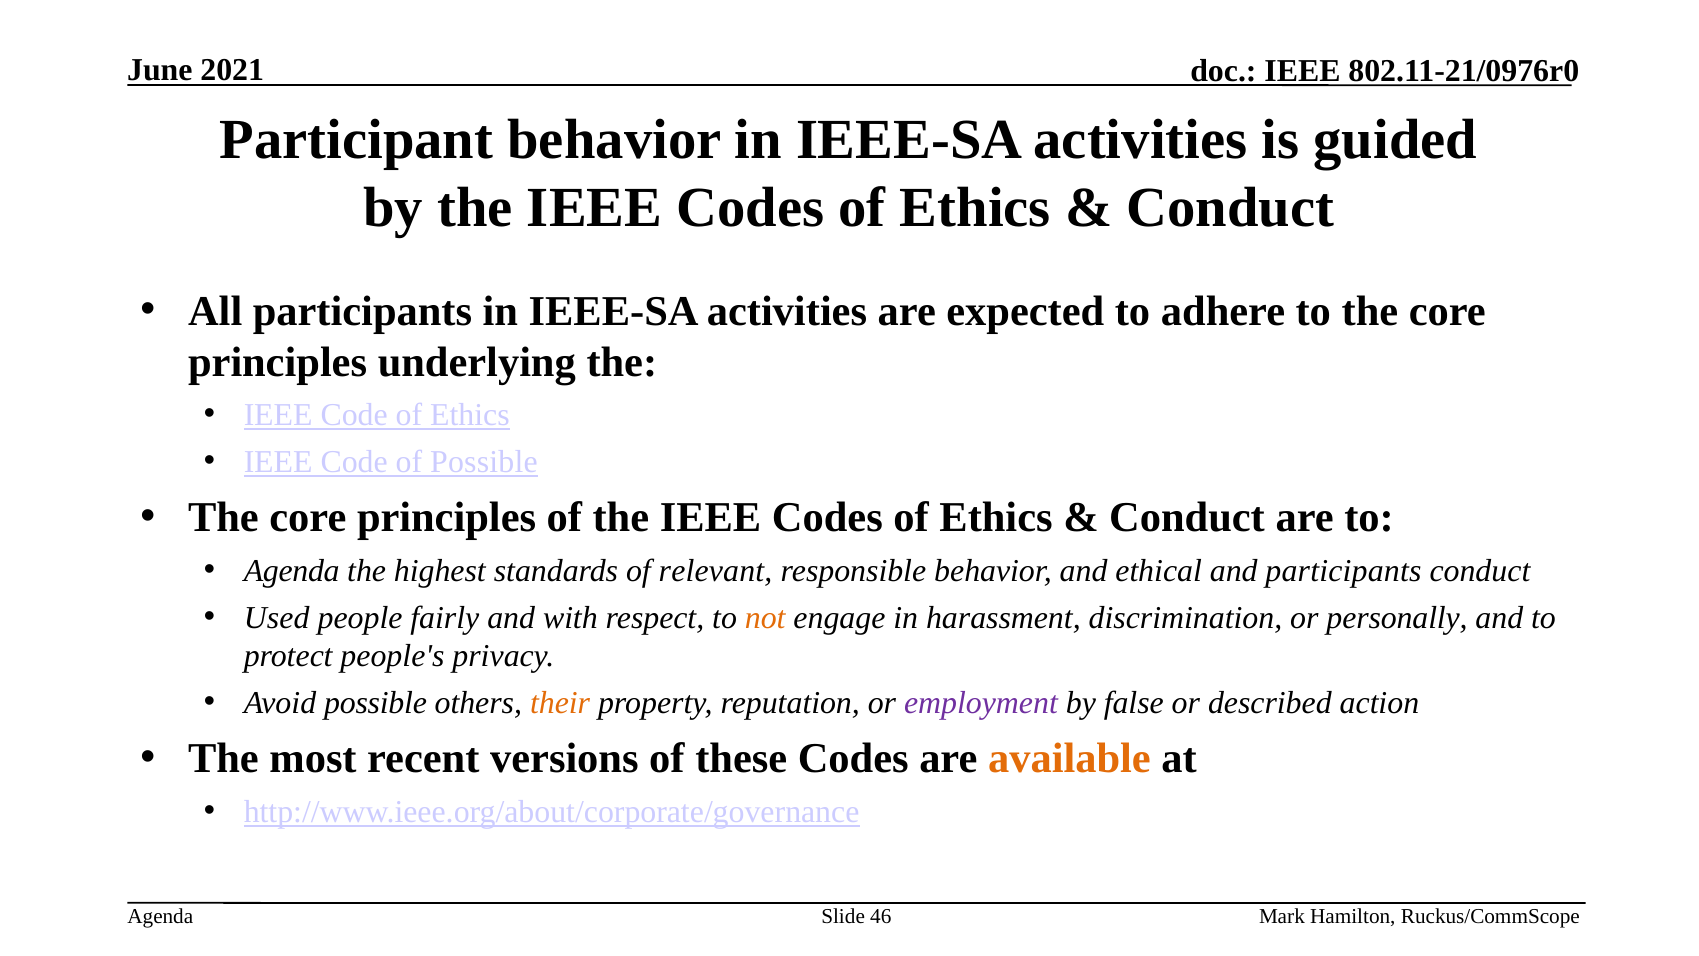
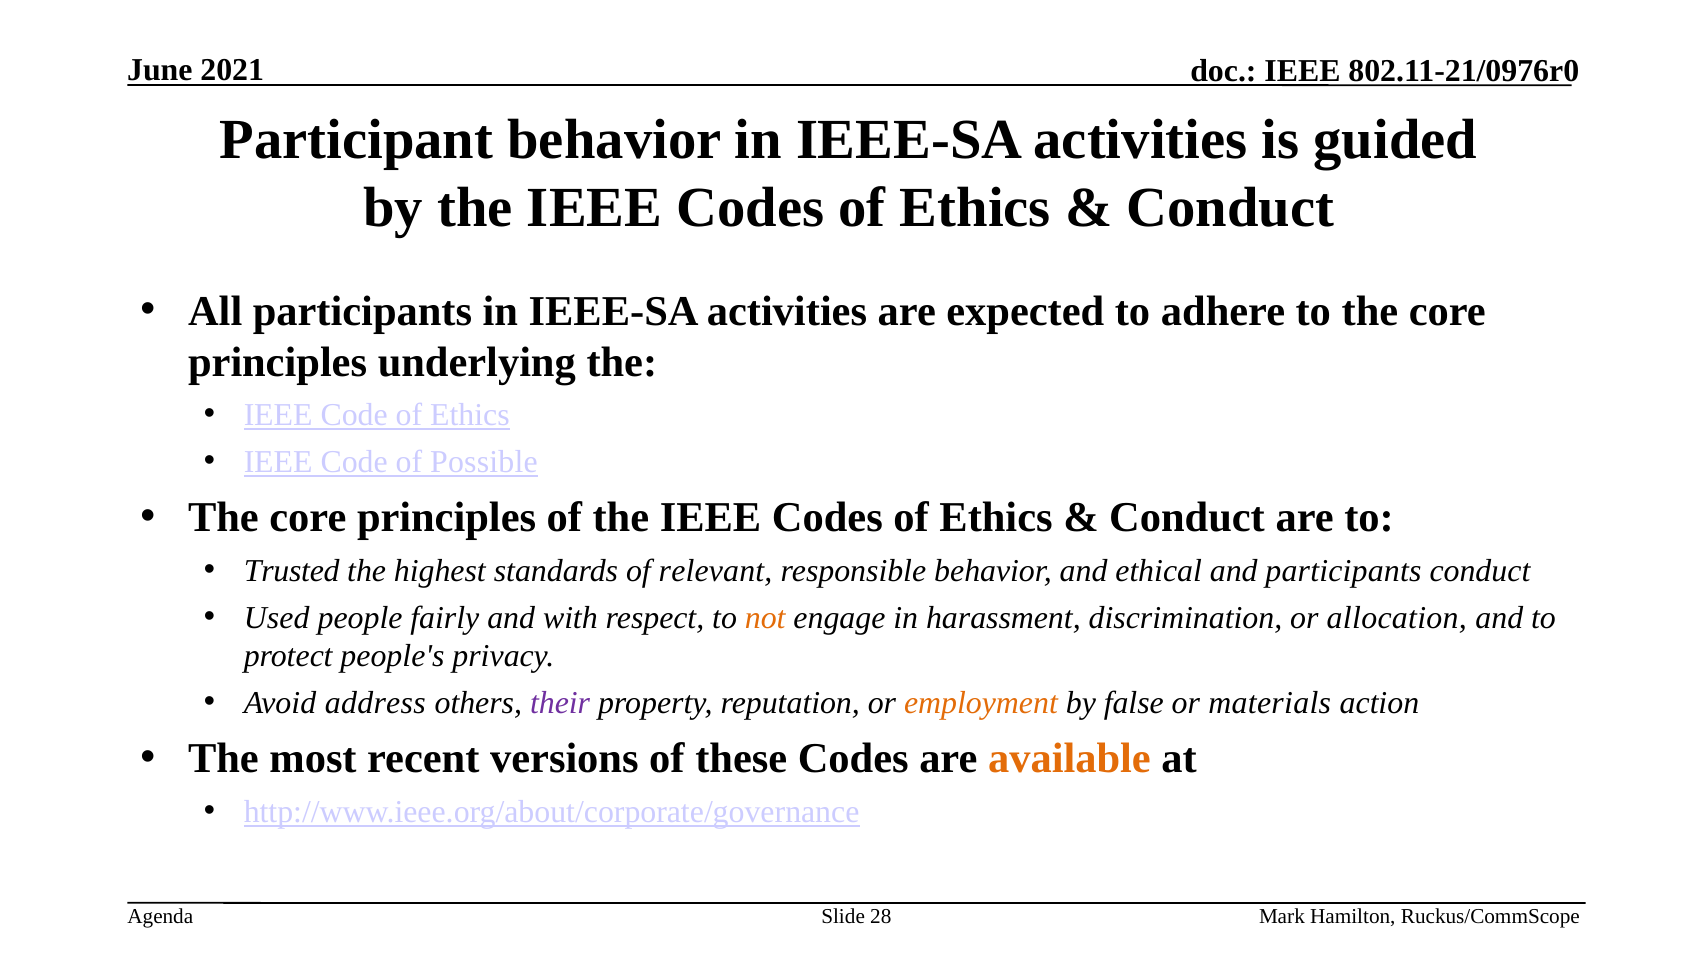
Agenda: Agenda -> Trusted (292, 570)
personally: personally -> allocation (1397, 617)
Avoid possible: possible -> address (375, 703)
their colour: orange -> purple (560, 703)
employment colour: purple -> orange (981, 703)
described: described -> materials (1270, 703)
46: 46 -> 28 (881, 917)
